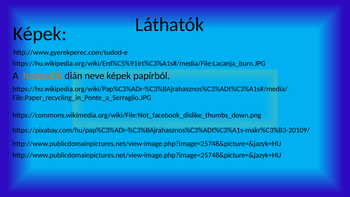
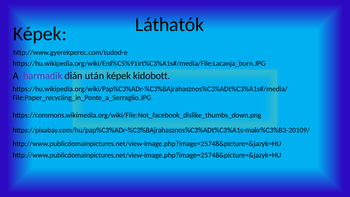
harmadik colour: orange -> purple (43, 76)
neve: neve -> után (94, 76)
papírból: papírból -> kidobott (152, 76)
